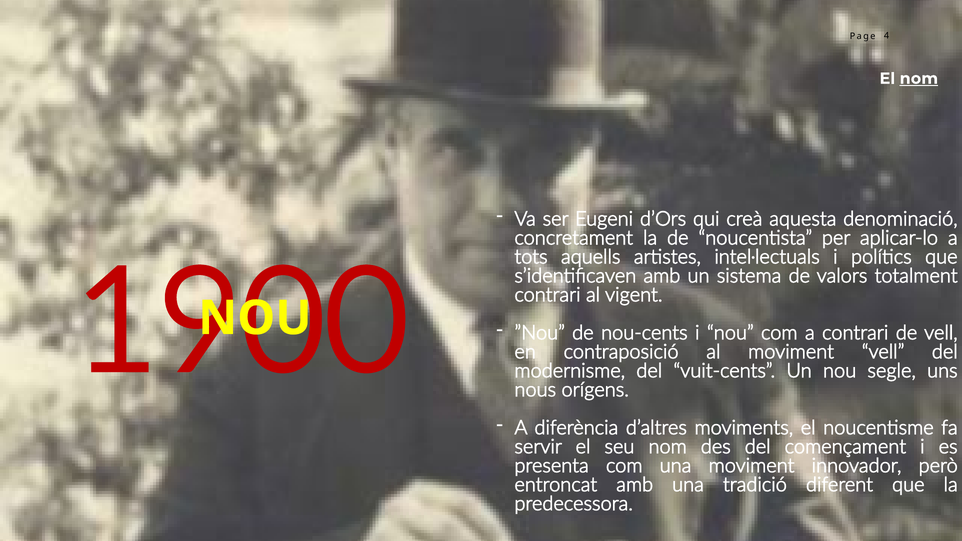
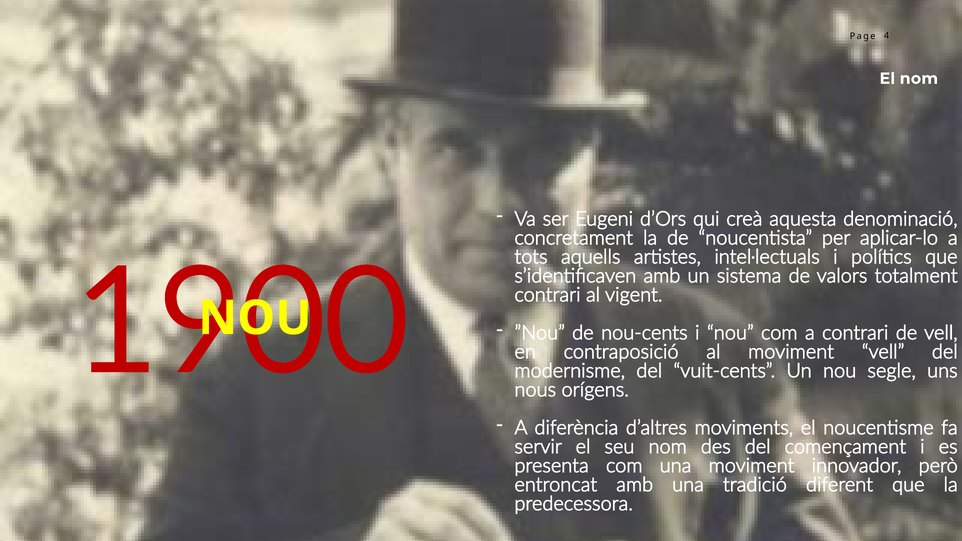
nom underline: present -> none (919, 79)
